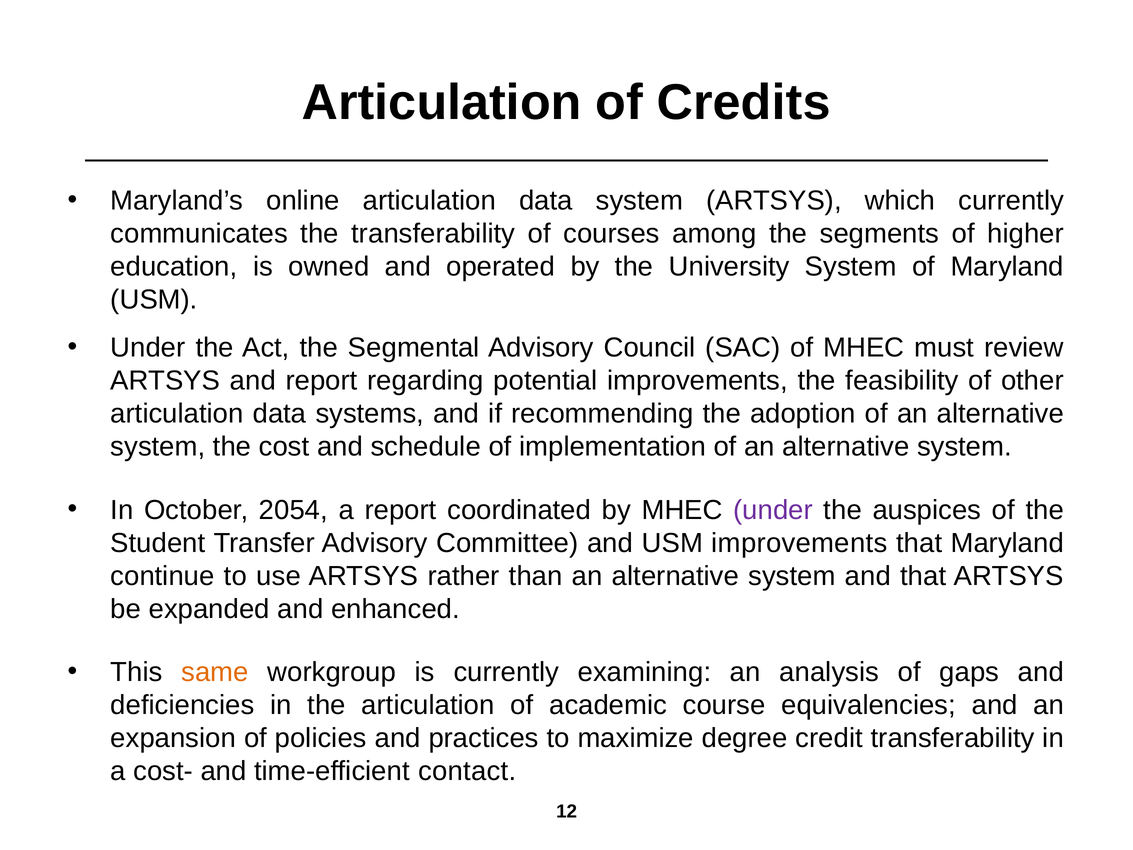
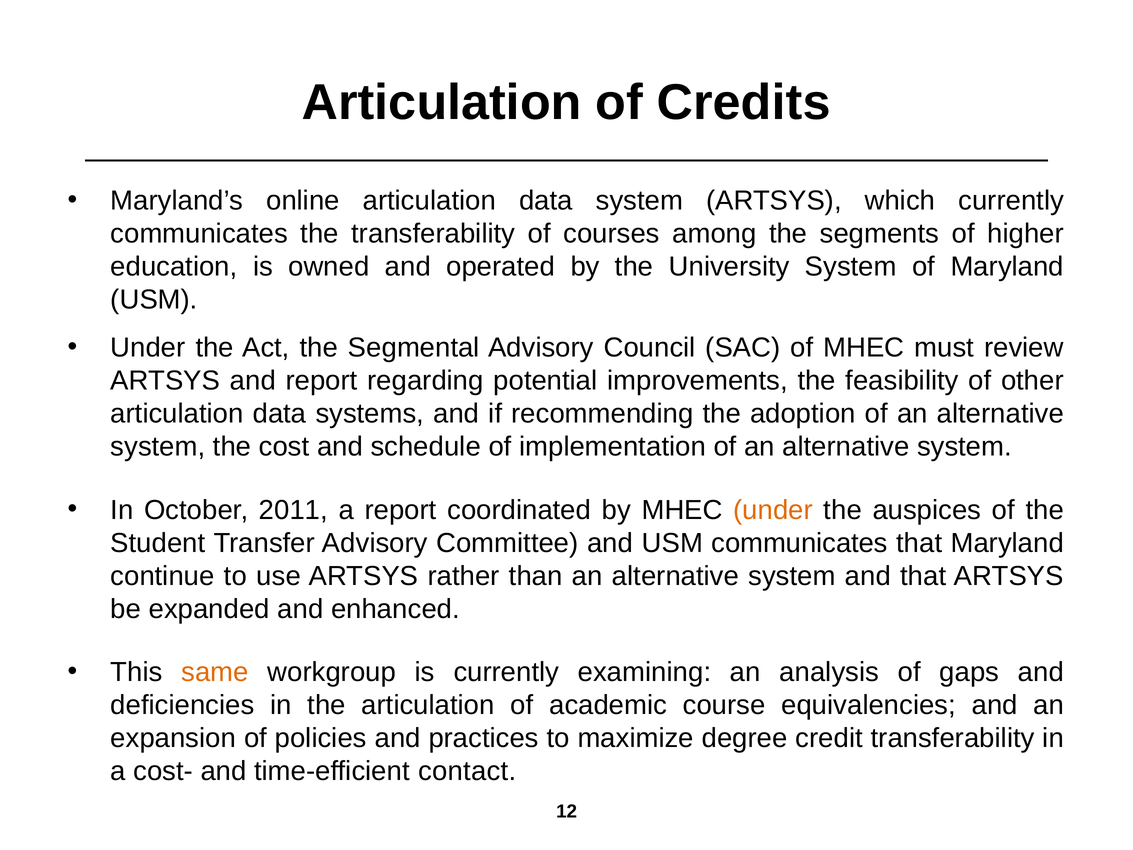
2054: 2054 -> 2011 (293, 510)
under colour: purple -> orange (773, 510)
USM improvements: improvements -> communicates (800, 543)
